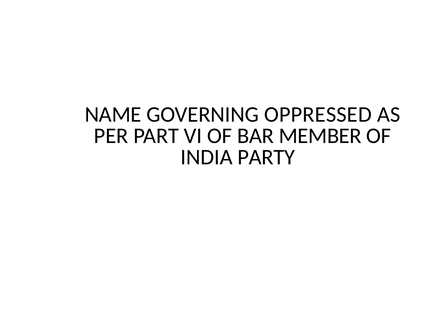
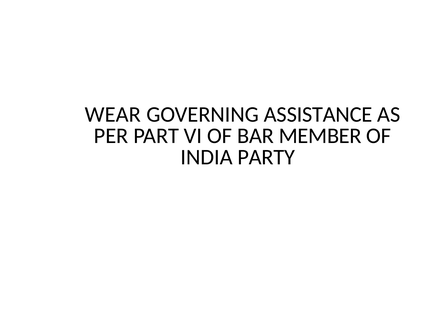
NAME: NAME -> WEAR (113, 115)
OPPRESSED: OPPRESSED -> ASSISTANCE (318, 115)
